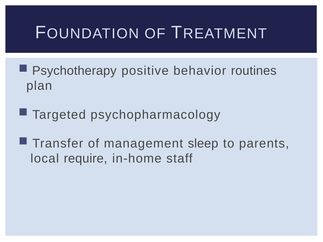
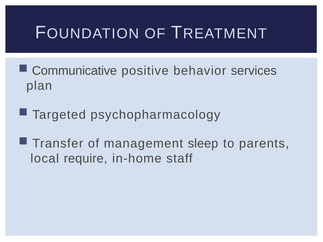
Psychotherapy: Psychotherapy -> Communicative (74, 71)
routines: routines -> services (254, 71)
